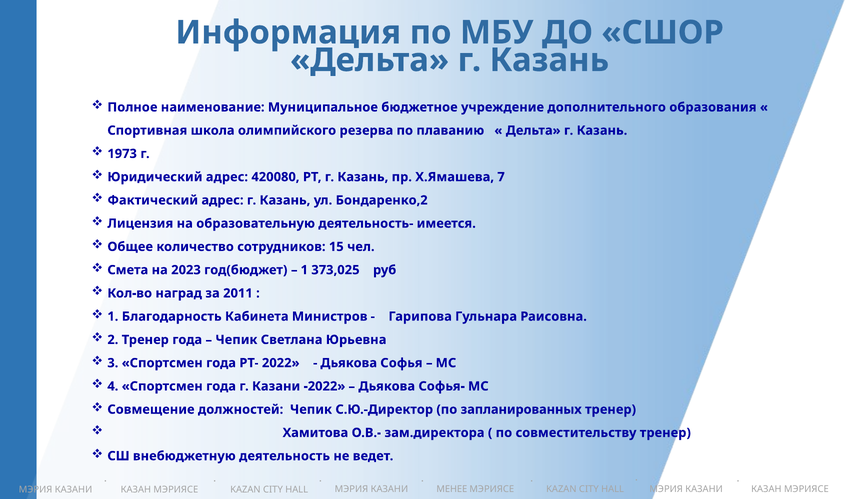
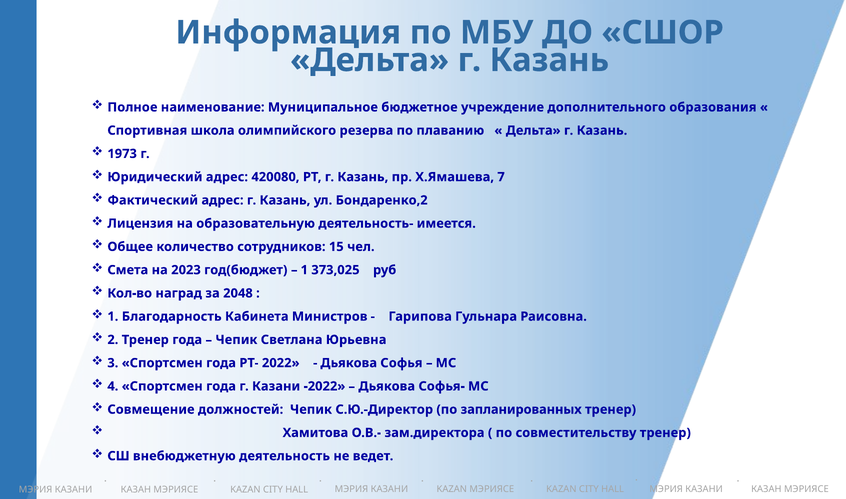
2011: 2011 -> 2048 (238, 294)
КАЗАНИ МЕНЕЕ: МЕНЕЕ -> KAZAN (452, 490)
